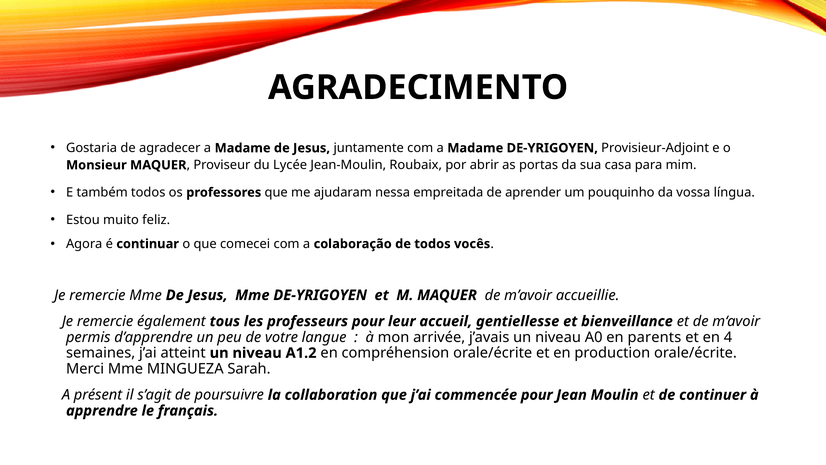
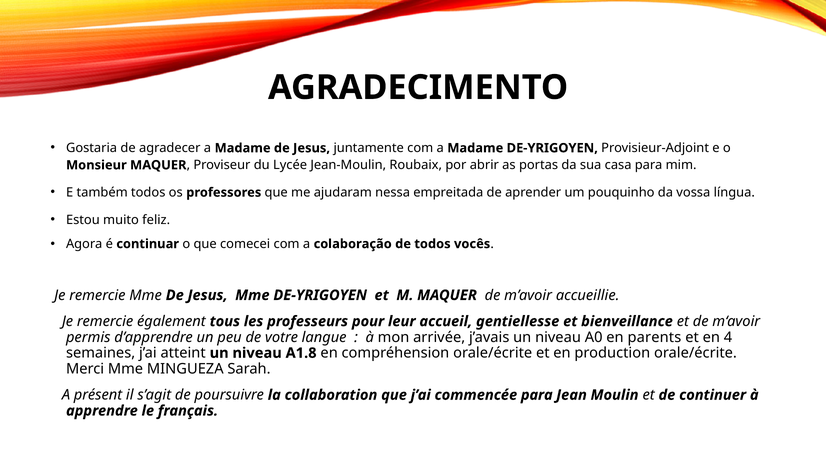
A1.2: A1.2 -> A1.8 (301, 353)
commencée pour: pour -> para (537, 395)
